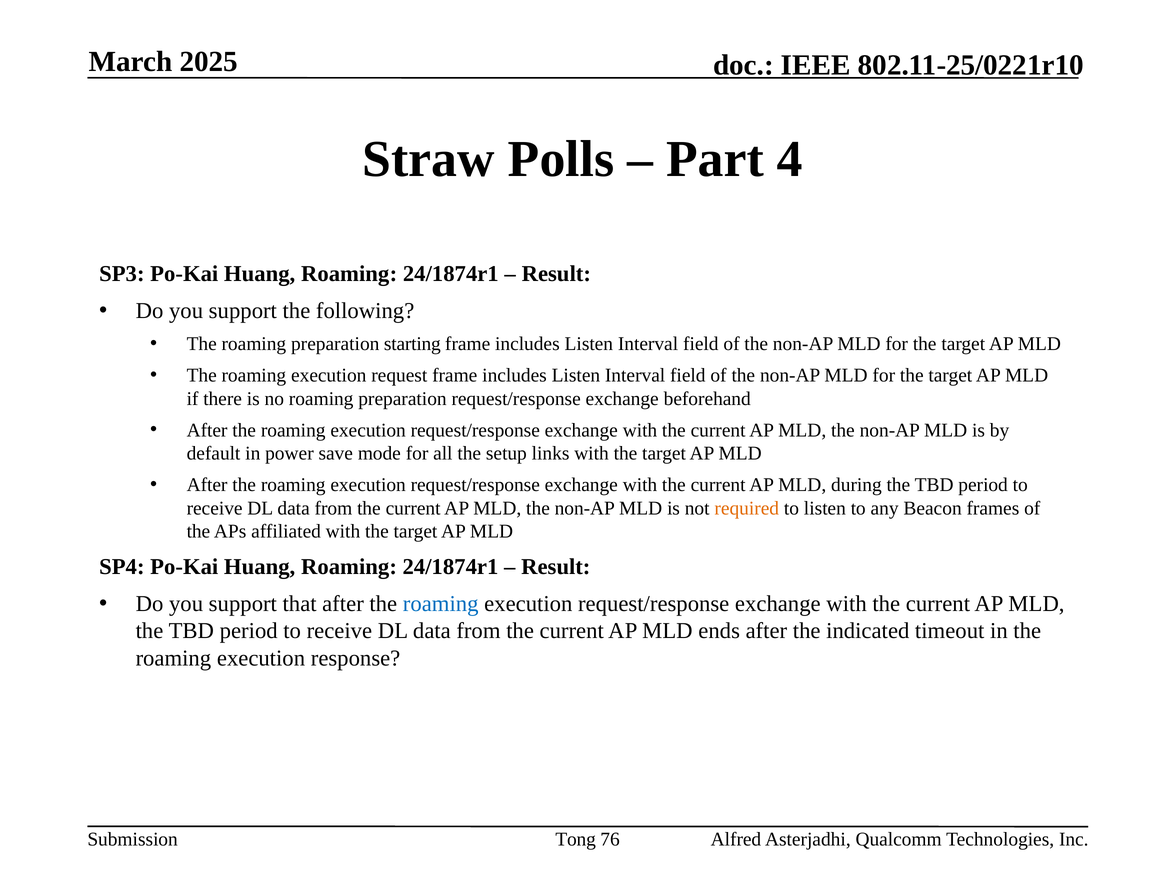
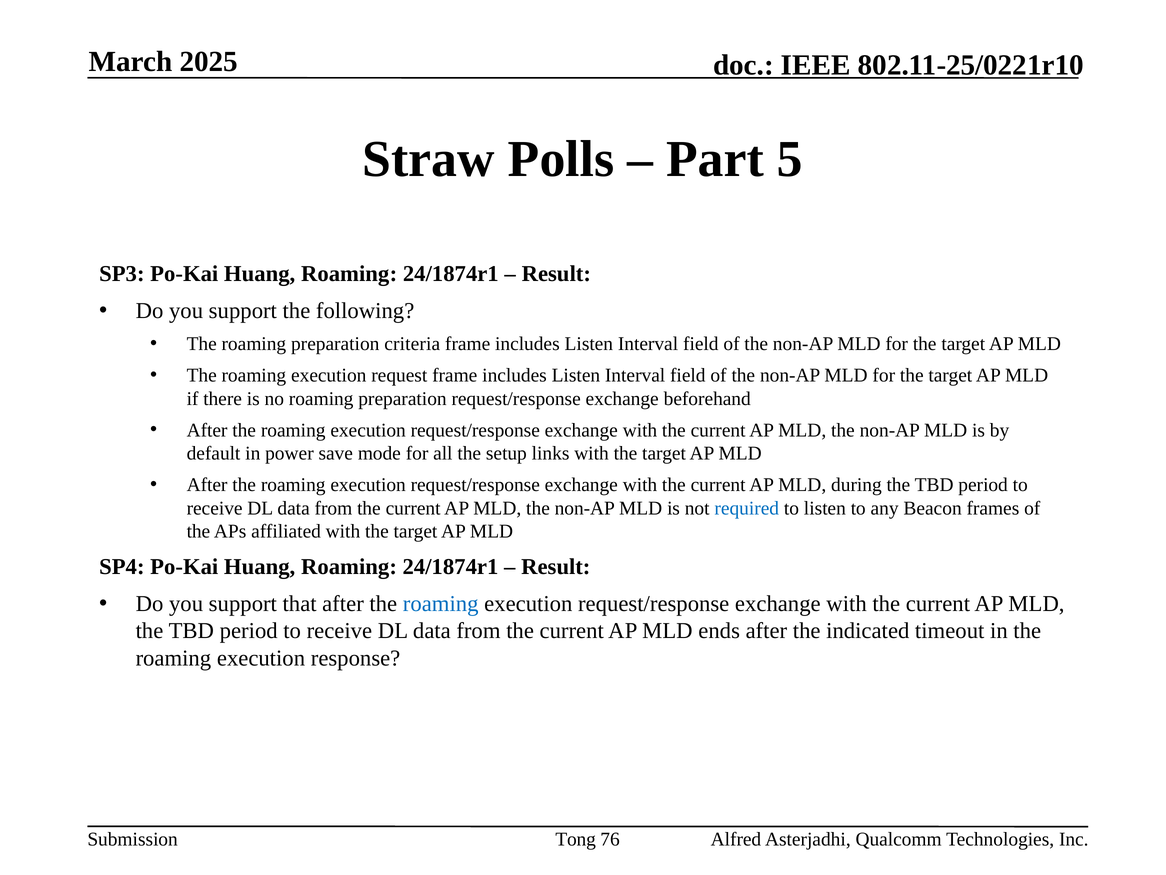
4: 4 -> 5 (790, 159)
starting: starting -> criteria (412, 344)
required colour: orange -> blue (747, 508)
